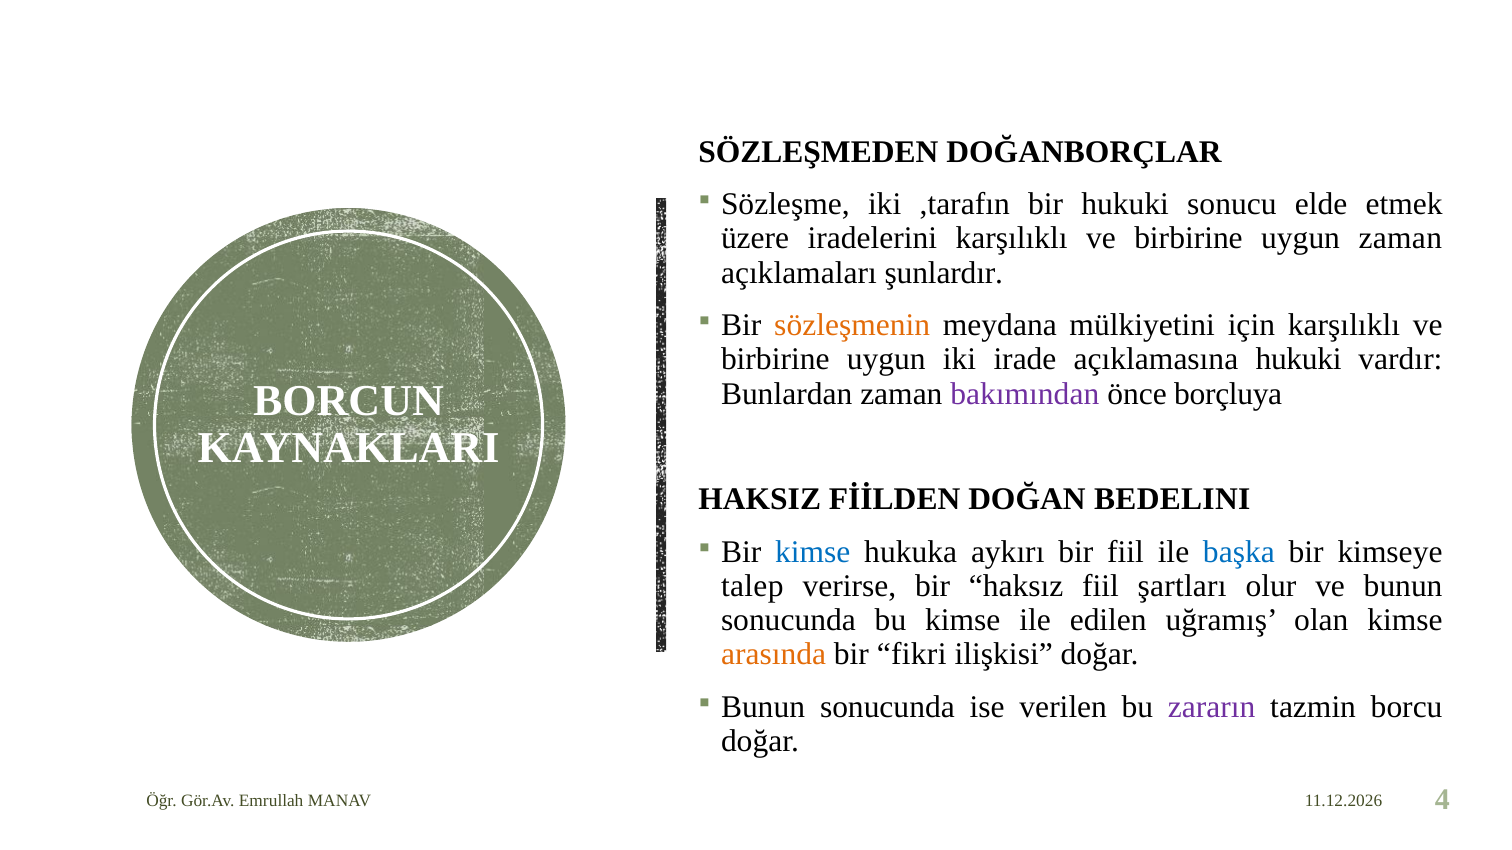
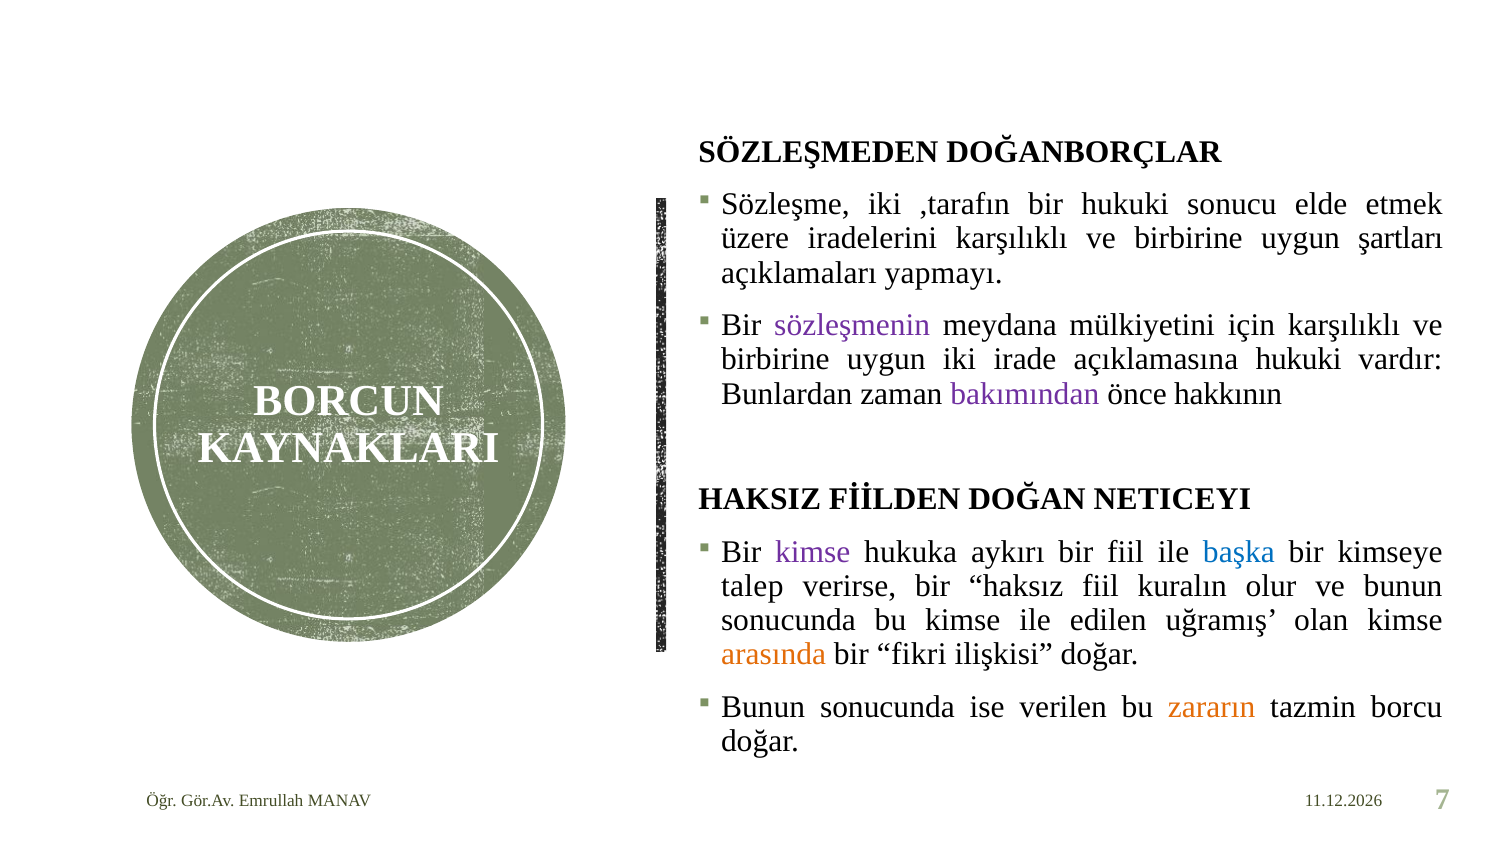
uygun zaman: zaman -> şartları (1401, 239)
şunlardır: şunlardır -> yapmayı (944, 273)
sözleşmenin colour: orange -> purple (852, 326)
borçluya: borçluya -> hakkının (1228, 394)
BEDELINI: BEDELINI -> NETICEYI (1172, 500)
kimse colour: blue -> purple (813, 553)
şartları: şartları -> kuralın (1182, 587)
zararın colour: purple -> orange (1212, 708)
4: 4 -> 7 (1442, 800)
